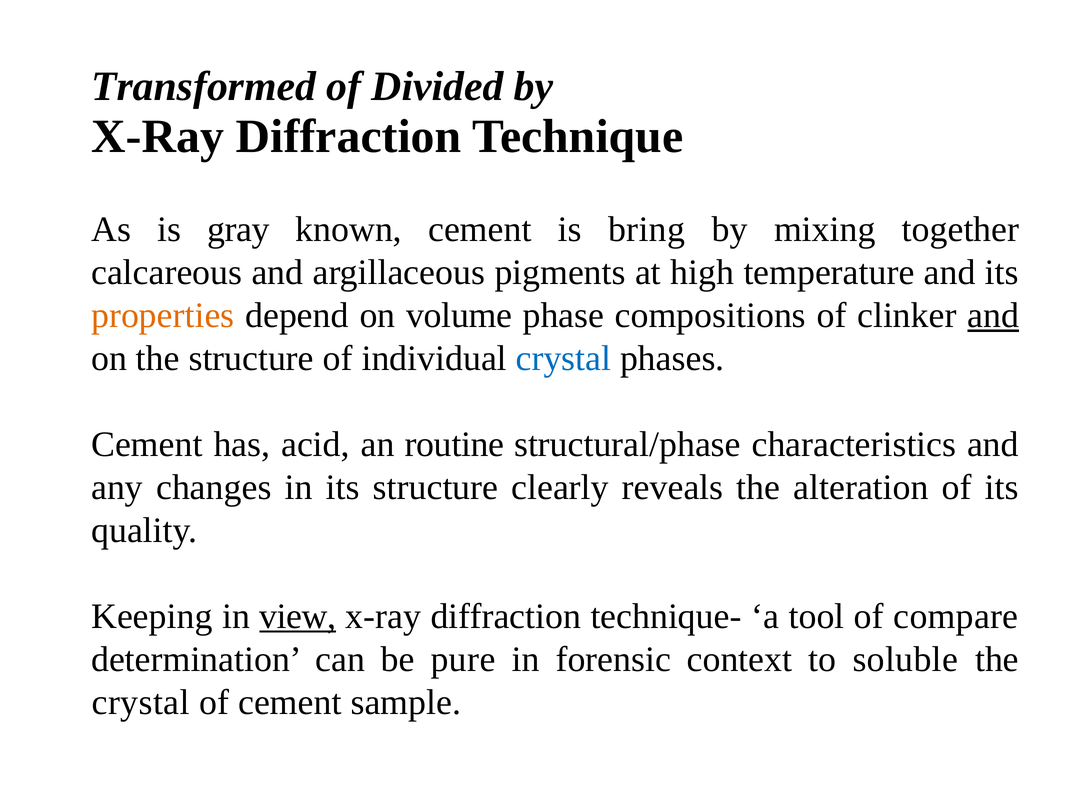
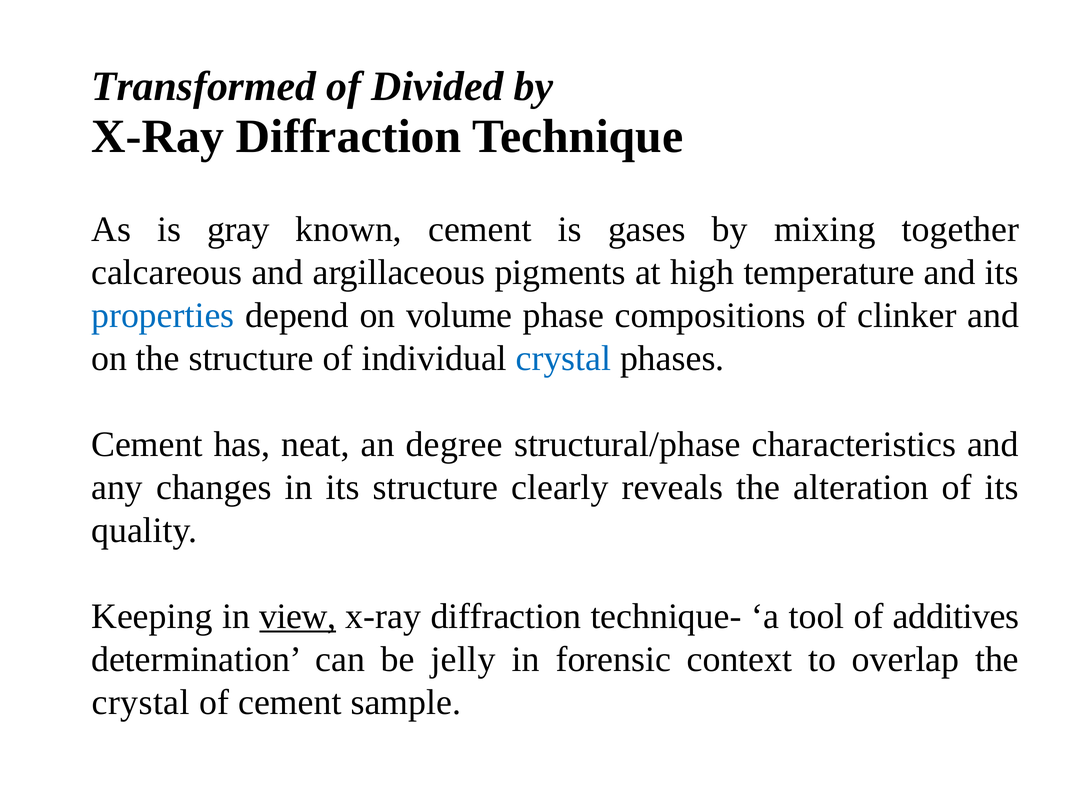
bring: bring -> gases (647, 229)
properties colour: orange -> blue (163, 315)
and underline: present -> none (993, 315)
acid: acid -> neat (315, 444)
routine: routine -> degree (454, 444)
compare: compare -> additives (956, 616)
pure: pure -> jelly (463, 659)
soluble: soluble -> overlap (906, 659)
